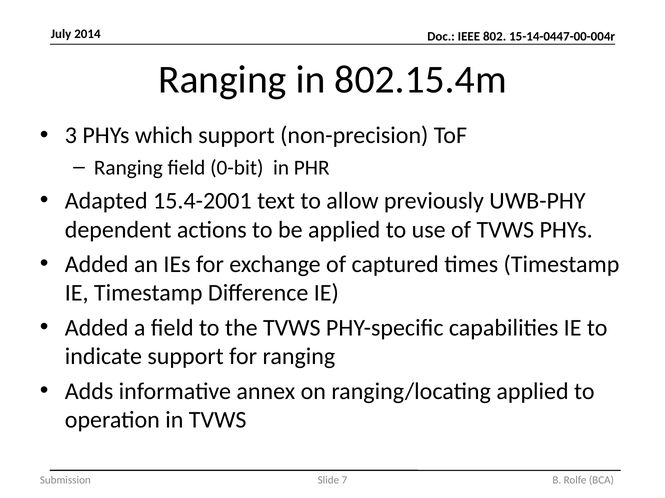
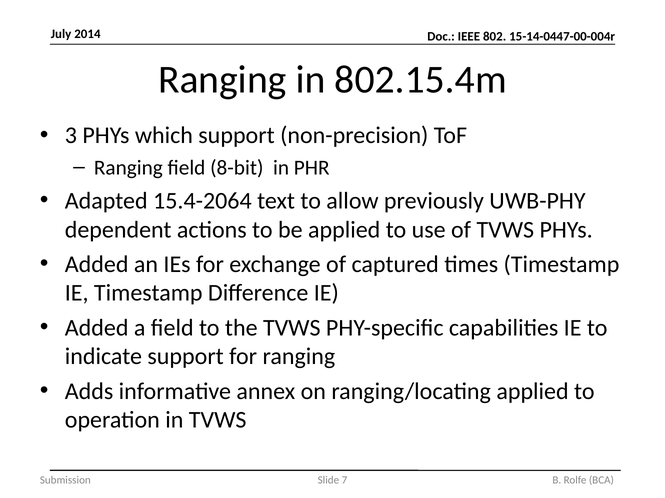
0-bit: 0-bit -> 8-bit (237, 168)
15.4-2001: 15.4-2001 -> 15.4-2064 (202, 201)
